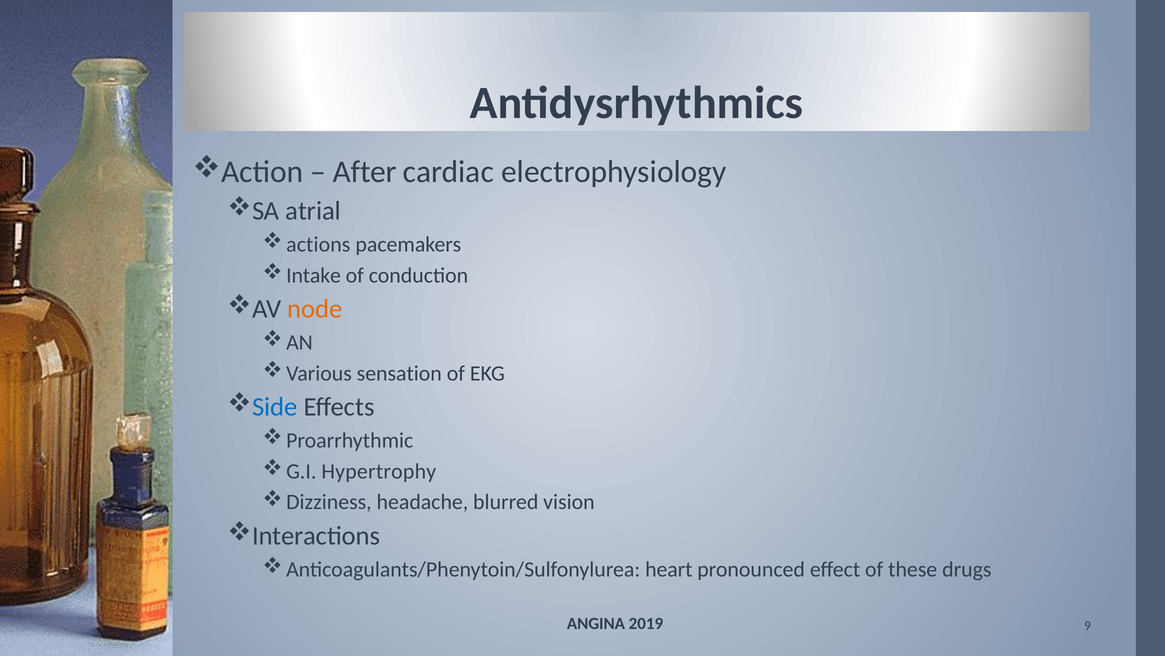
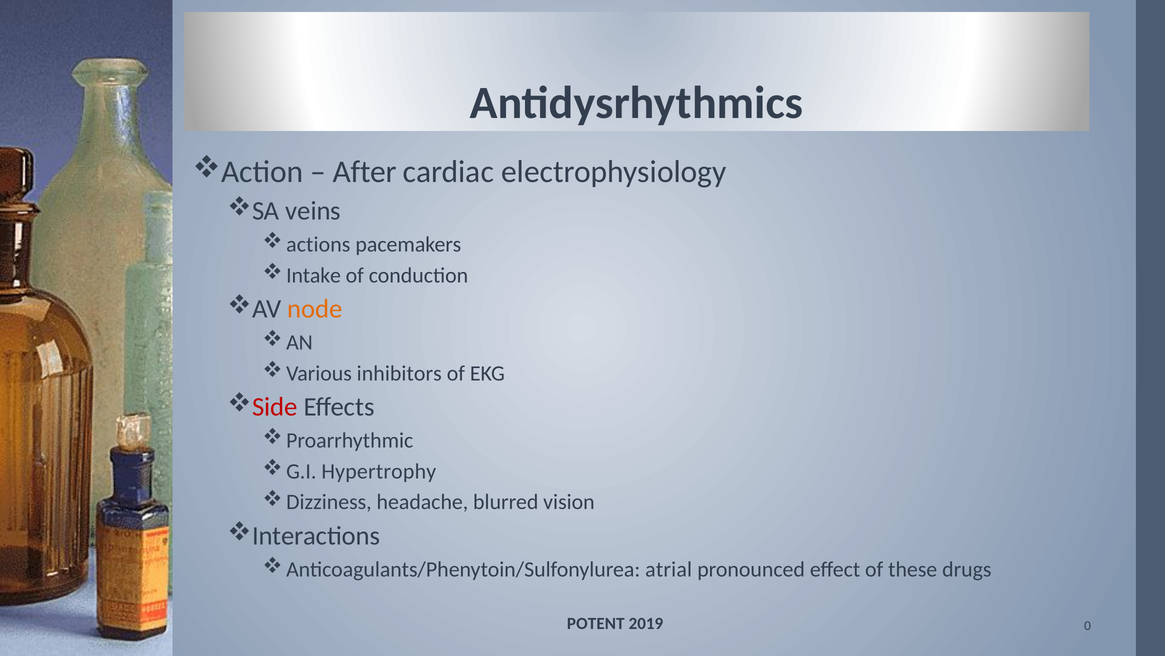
atrial: atrial -> veins (313, 211)
sensation: sensation -> inhibitors (399, 373)
Side colour: blue -> red (275, 406)
heart: heart -> atrial (669, 569)
ANGINA: ANGINA -> POTENT (596, 623)
9: 9 -> 0 (1088, 626)
